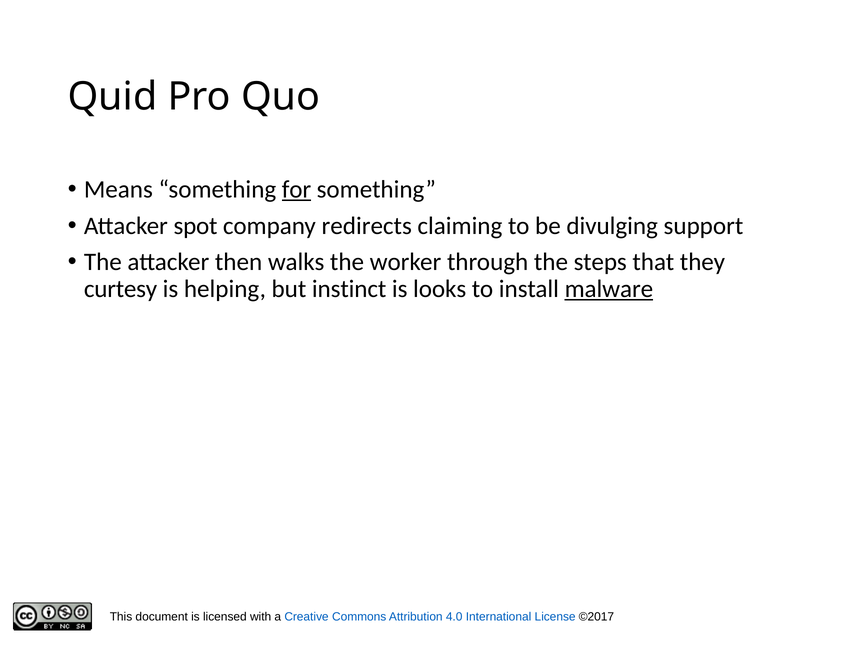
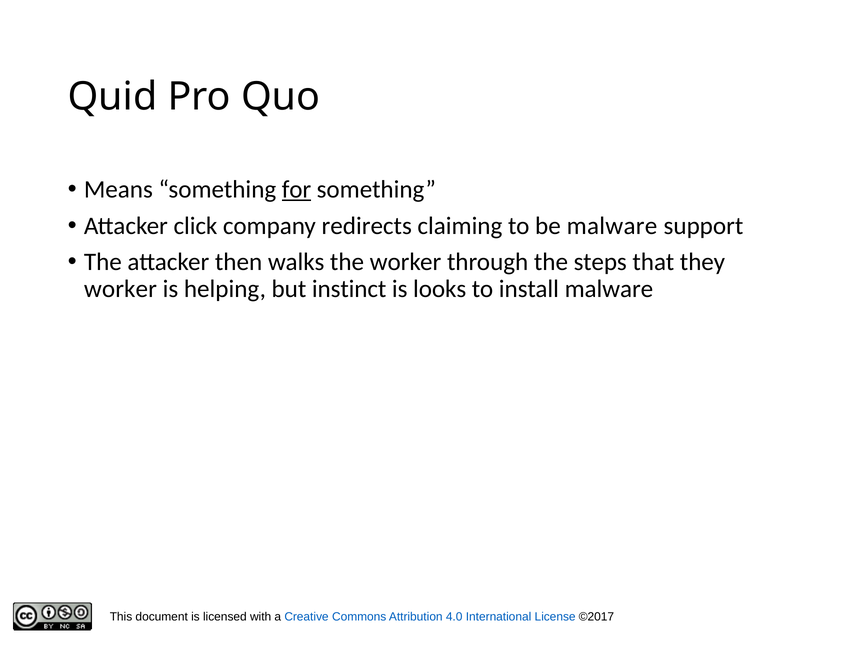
spot: spot -> click (195, 226)
be divulging: divulging -> malware (612, 226)
curtesy: curtesy -> worker (120, 289)
malware underline: present -> none (609, 289)
